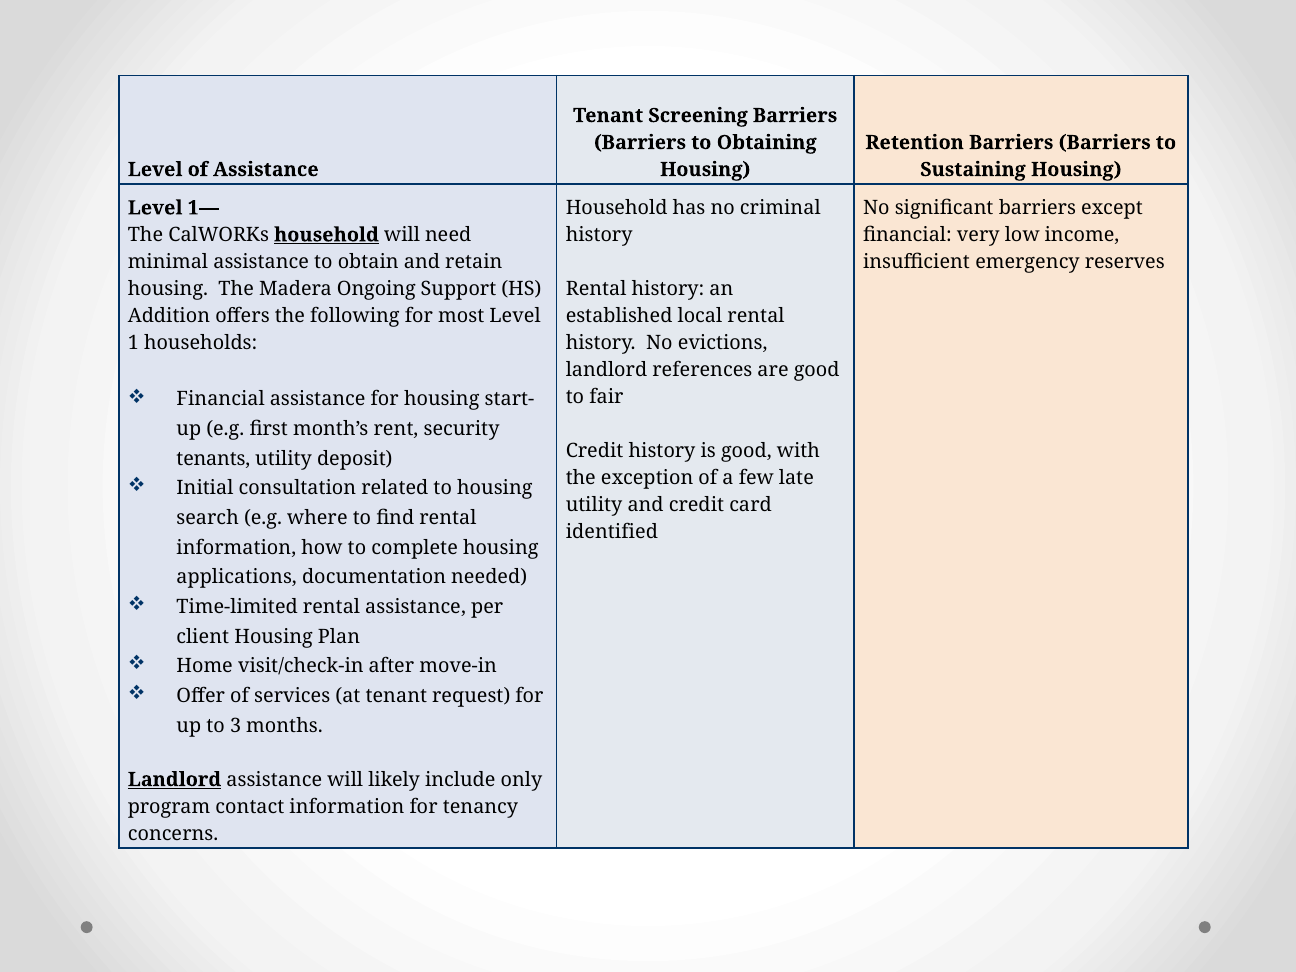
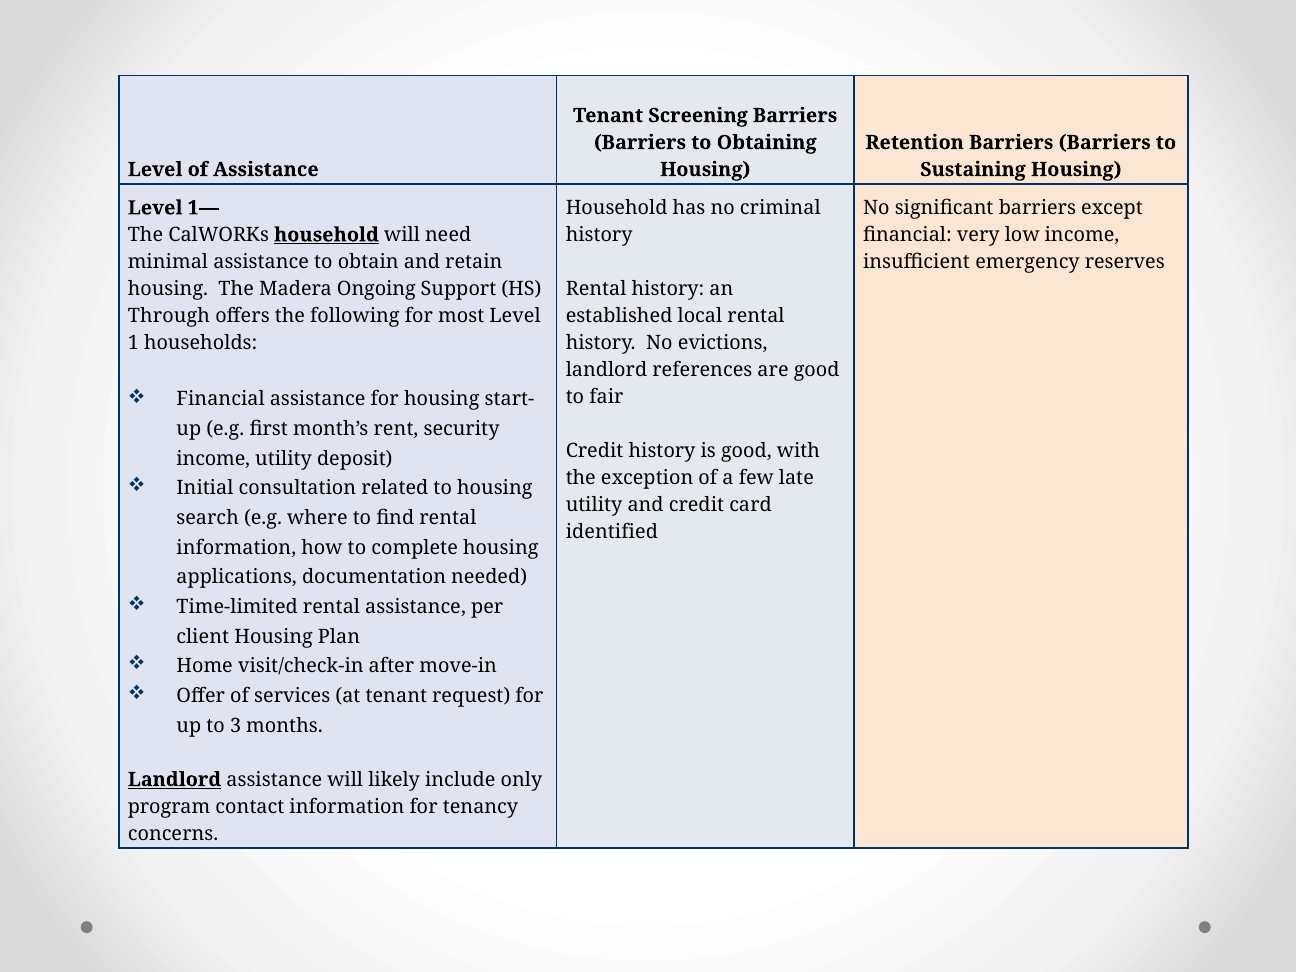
Addition: Addition -> Through (169, 316)
tenants: tenants -> income (213, 459)
